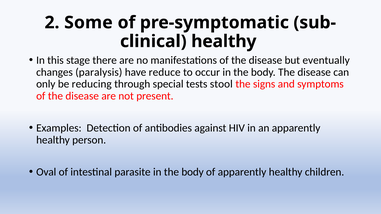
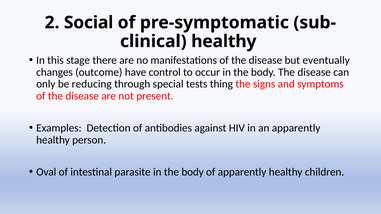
Some: Some -> Social (89, 23)
paralysis: paralysis -> outcome (99, 72)
reduce: reduce -> control (165, 72)
stool: stool -> thing (221, 84)
